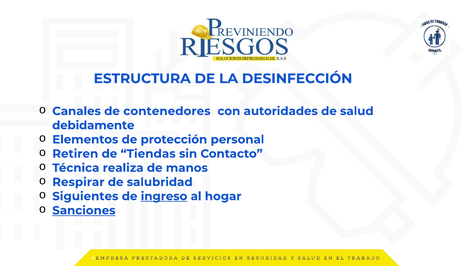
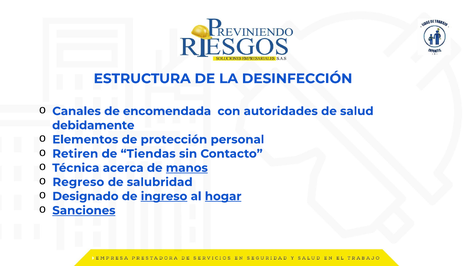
contenedores: contenedores -> encomendada (167, 111)
realiza: realiza -> acerca (123, 168)
manos underline: none -> present (187, 168)
Respirar: Respirar -> Regreso (78, 182)
Siguientes: Siguientes -> Designado (85, 196)
hogar underline: none -> present (223, 196)
